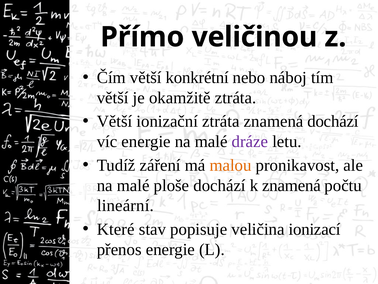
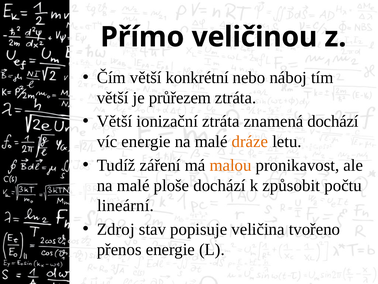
okamžitě: okamžitě -> průřezem (180, 98)
dráze colour: purple -> orange (250, 141)
k znamená: znamená -> způsobit (291, 185)
Které: Které -> Zdroj (116, 229)
ionizací: ionizací -> tvořeno (314, 229)
